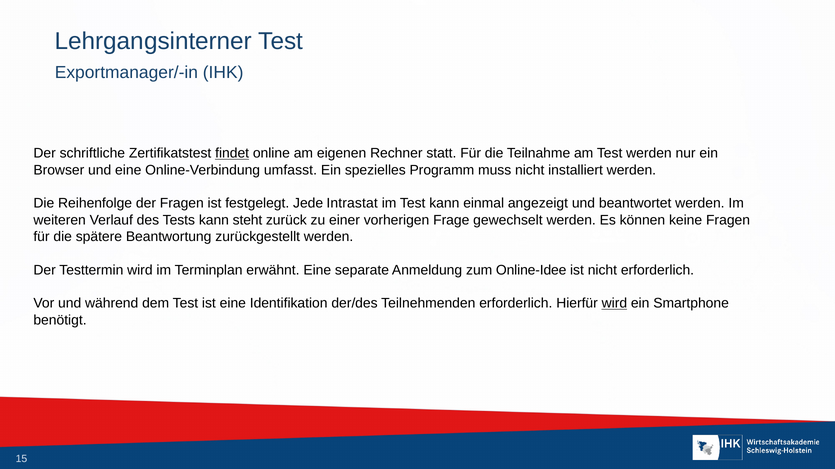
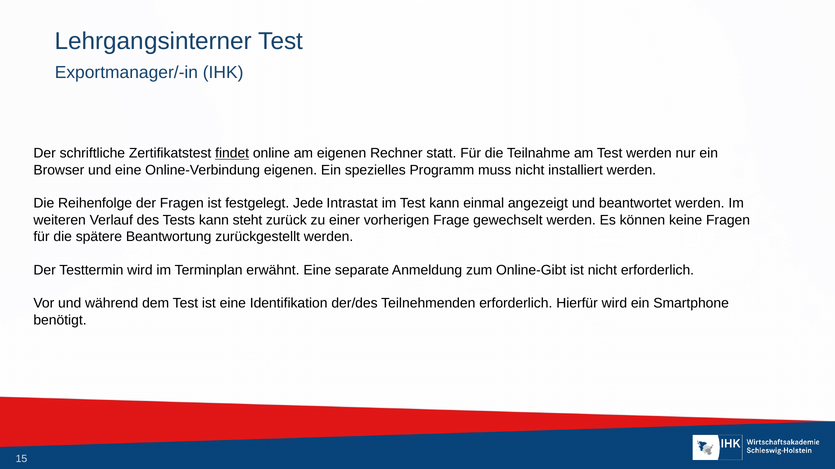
Online-Verbindung umfasst: umfasst -> eigenen (291, 170)
Online-Idee: Online-Idee -> Online-Gibt (531, 270)
wird underline: present -> none (614, 304)
